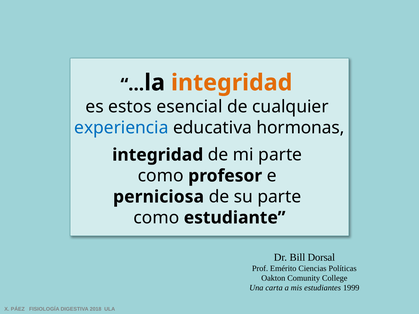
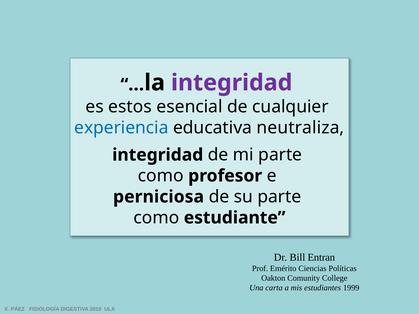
integridad colour: orange -> purple (232, 83)
hormonas: hormonas -> neutraliza (300, 128)
Dorsal: Dorsal -> Entran (321, 258)
